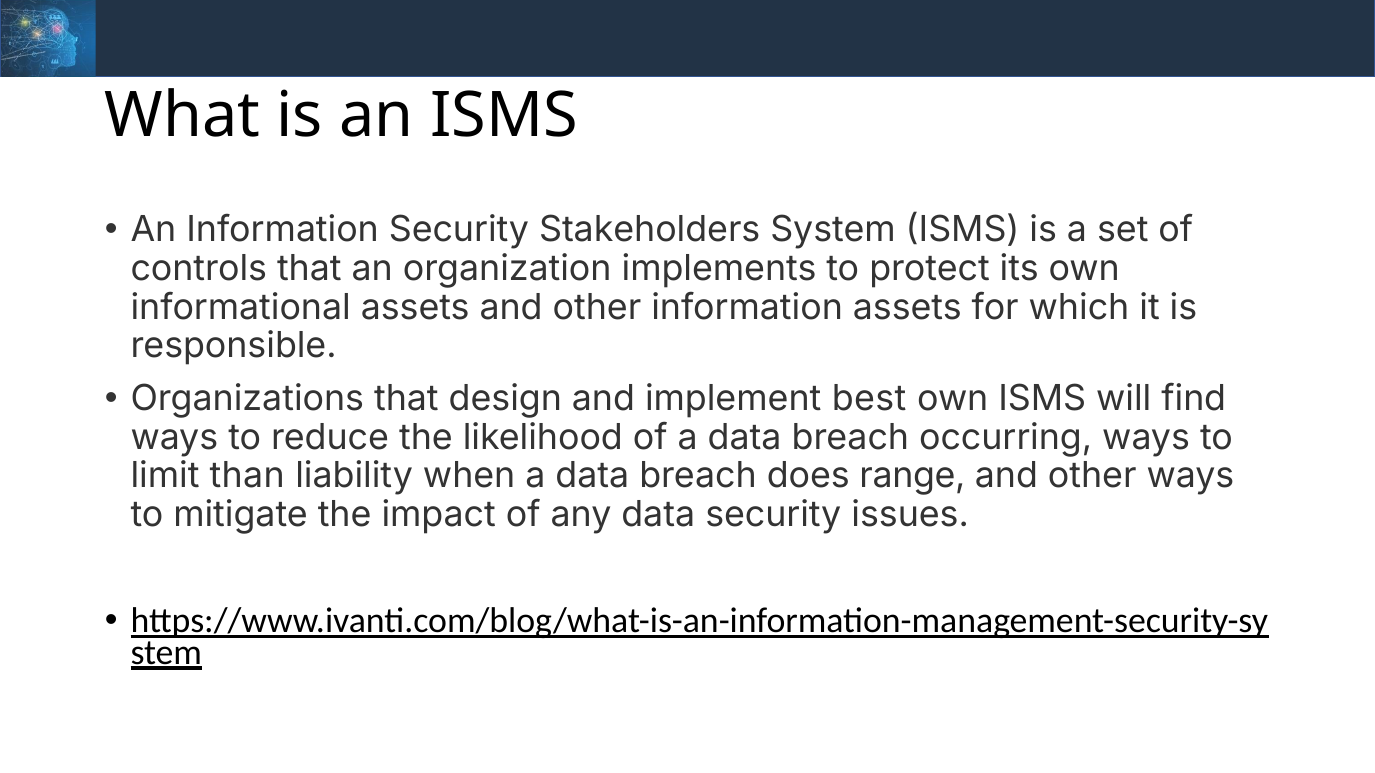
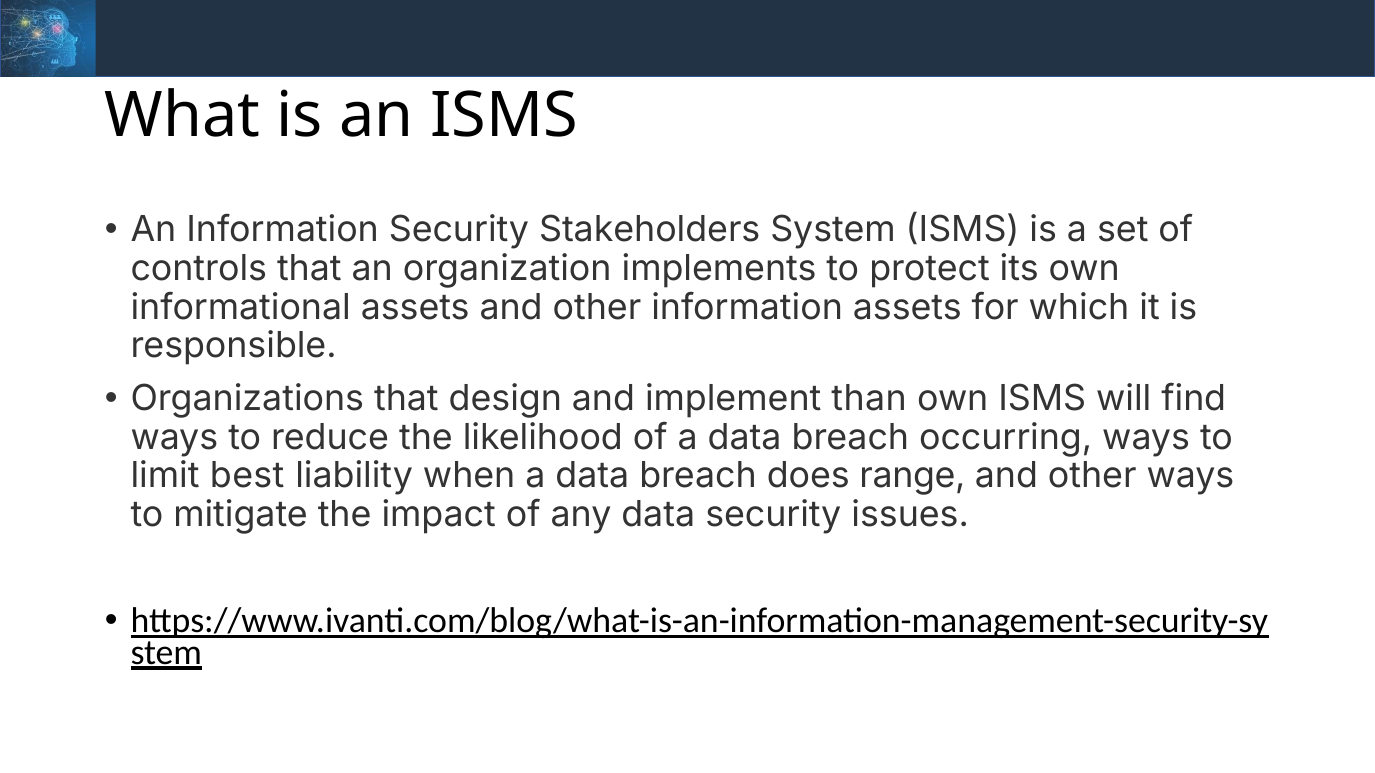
best: best -> than (869, 399)
than: than -> best (247, 476)
